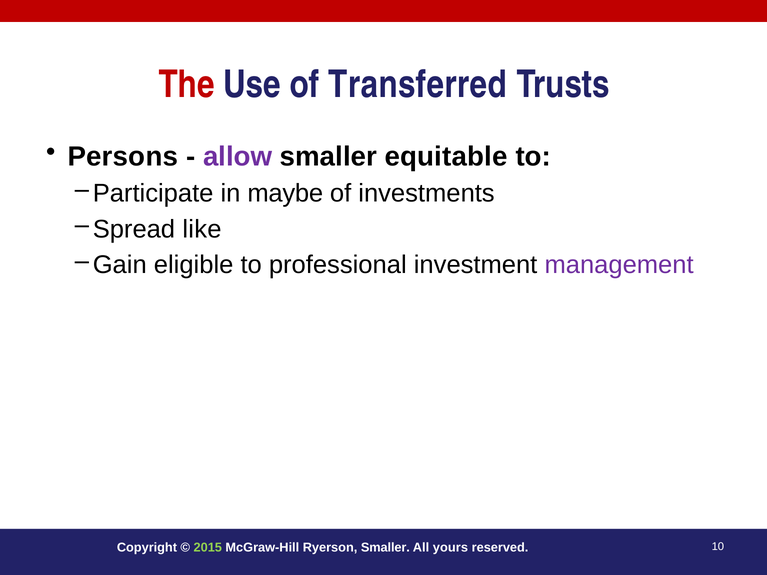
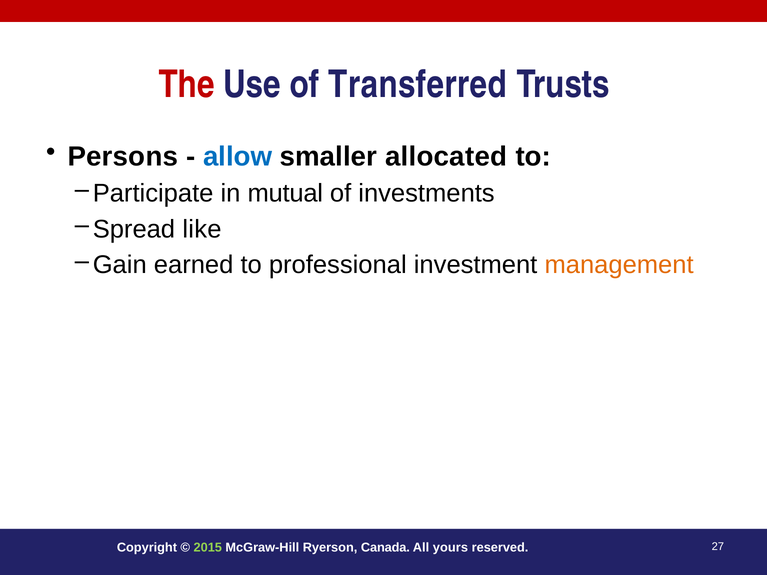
allow colour: purple -> blue (238, 157)
equitable: equitable -> allocated (446, 157)
maybe: maybe -> mutual (285, 194)
eligible: eligible -> earned (194, 265)
management colour: purple -> orange (619, 265)
Ryerson Smaller: Smaller -> Canada (385, 548)
10: 10 -> 27 (718, 547)
